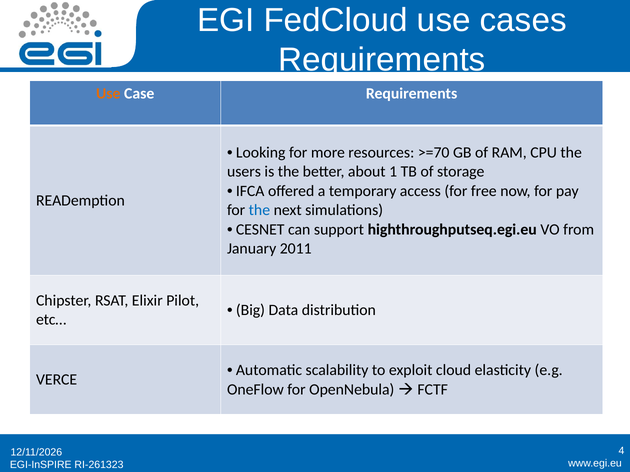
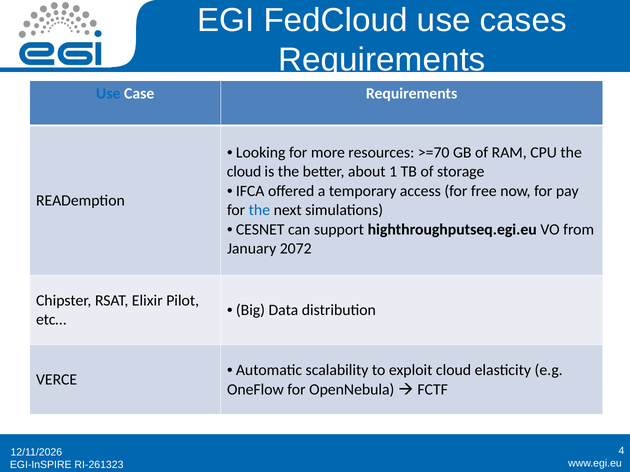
Use colour: orange -> blue (108, 94)
users: users -> cloud (244, 172)
2011: 2011 -> 2072 (296, 249)
